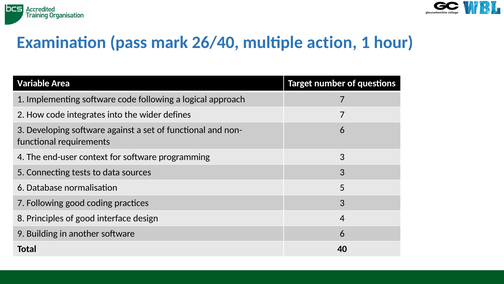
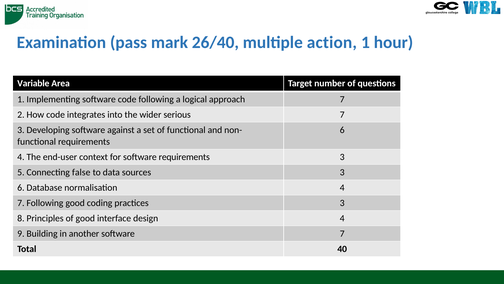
defines: defines -> serious (177, 114)
software programming: programming -> requirements (184, 157)
tests: tests -> false (81, 172)
normalisation 5: 5 -> 4 (342, 187)
software 6: 6 -> 7 (342, 233)
